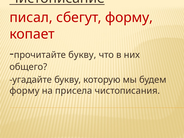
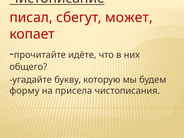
сбегут форму: форму -> может (129, 18)
прочитайте букву: букву -> идёте (82, 55)
